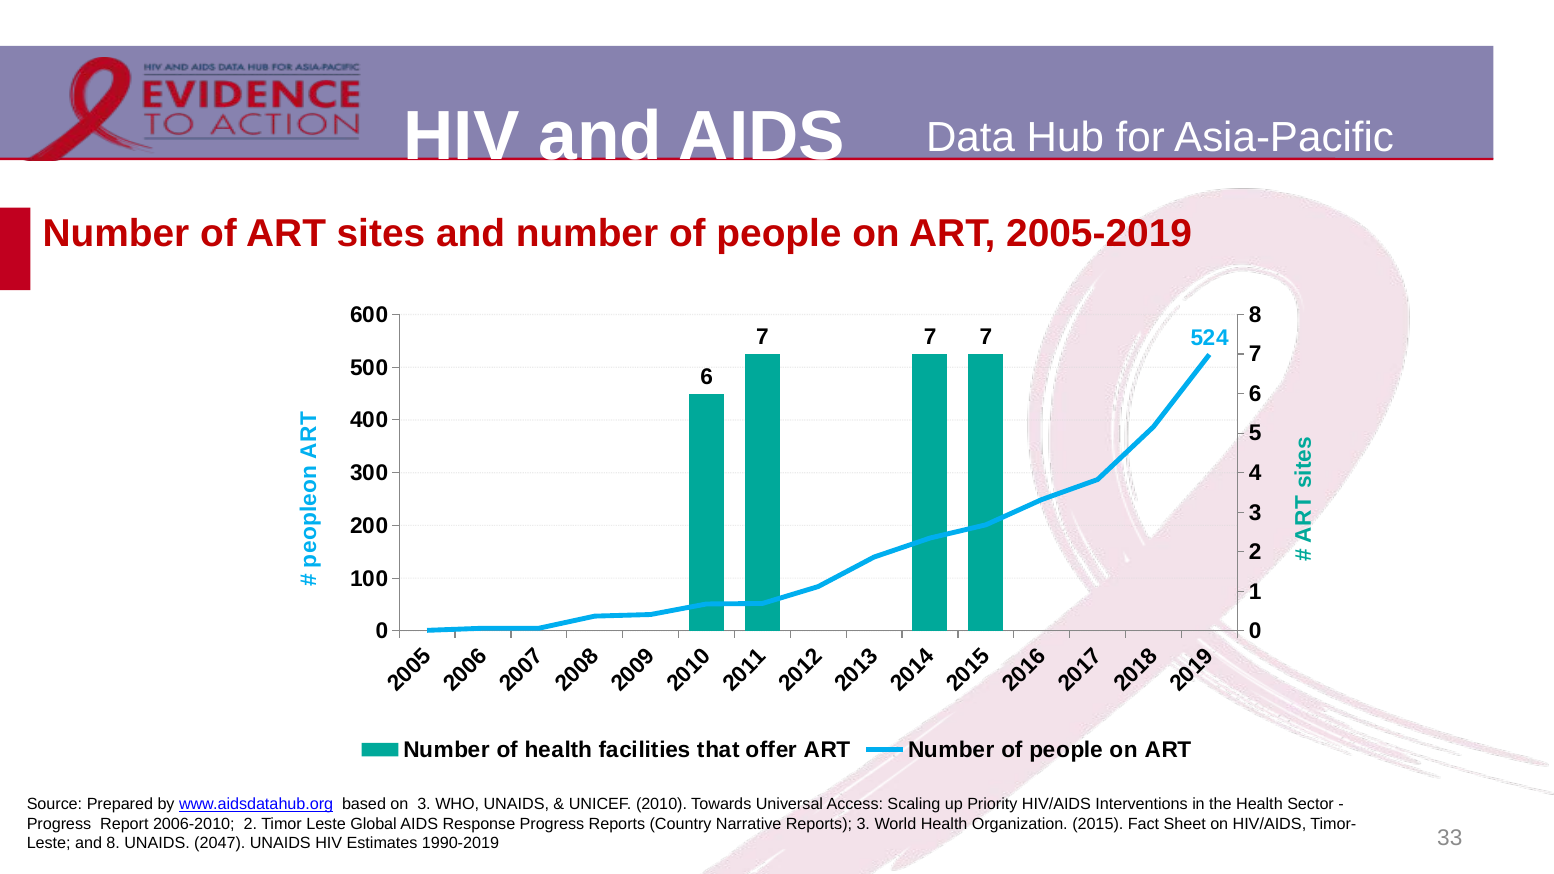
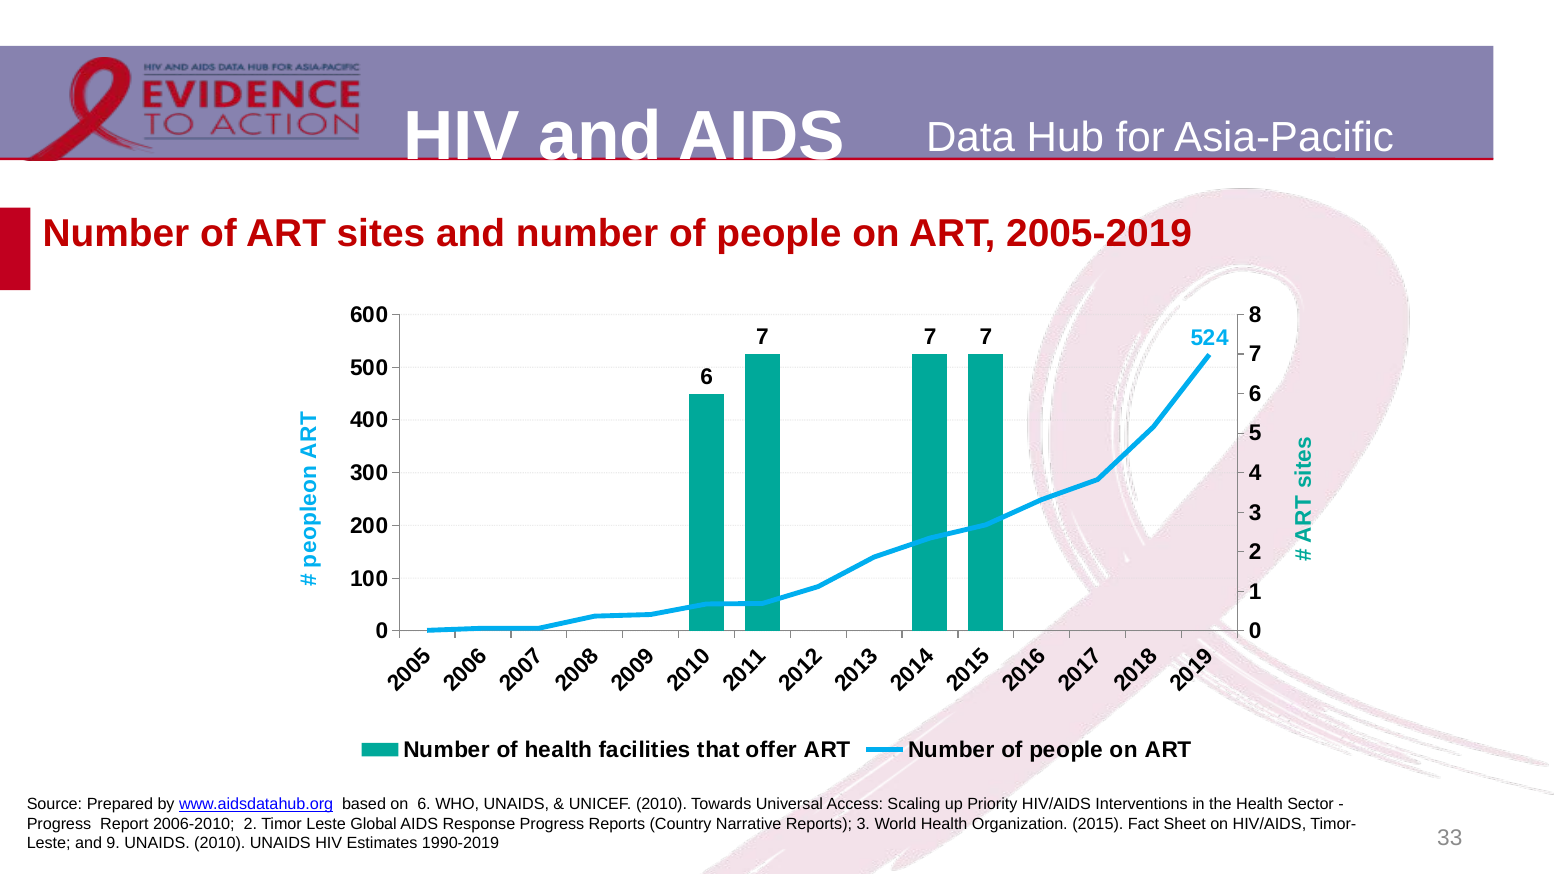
on 3: 3 -> 6 (424, 805)
and 8: 8 -> 9 (113, 844)
UNAIDS 2047: 2047 -> 2010 (220, 844)
